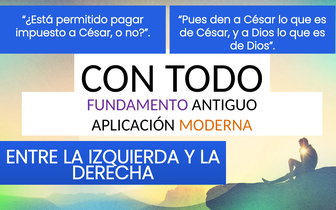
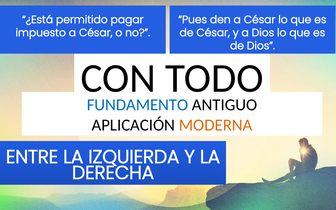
FUNDAMENTO colour: purple -> blue (137, 105)
